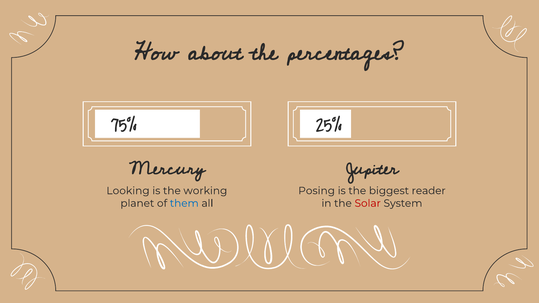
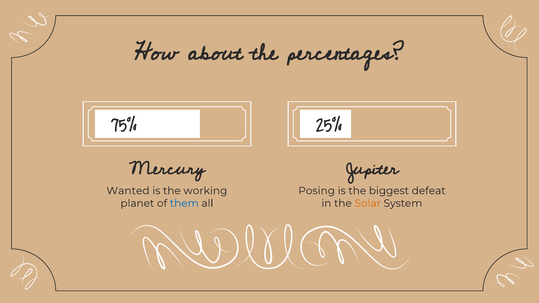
Looking: Looking -> Wanted (128, 191)
reader: reader -> defeat (429, 191)
Solar colour: red -> orange (368, 203)
